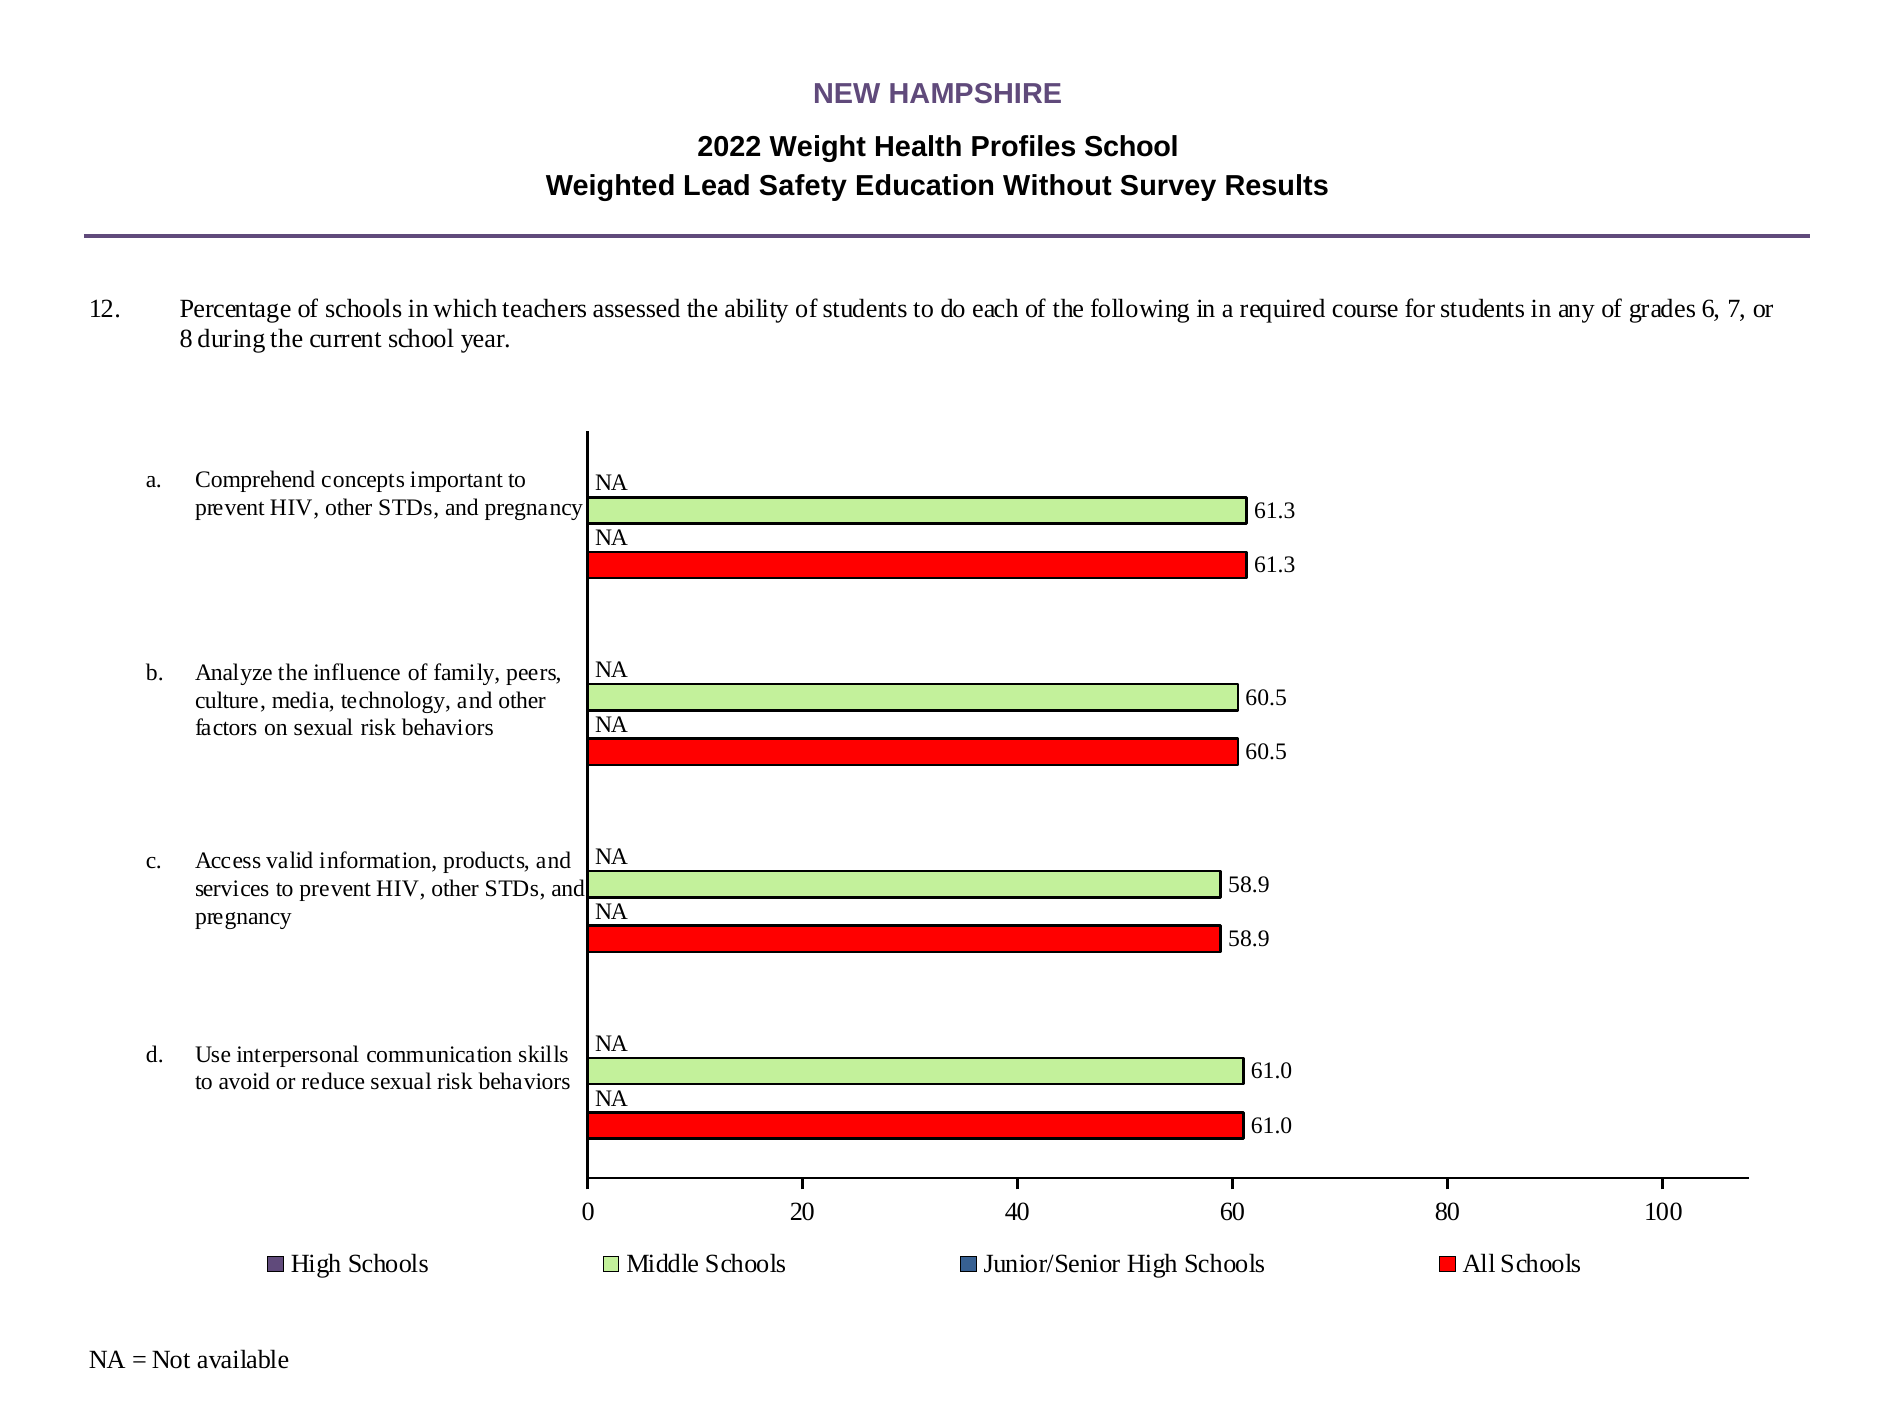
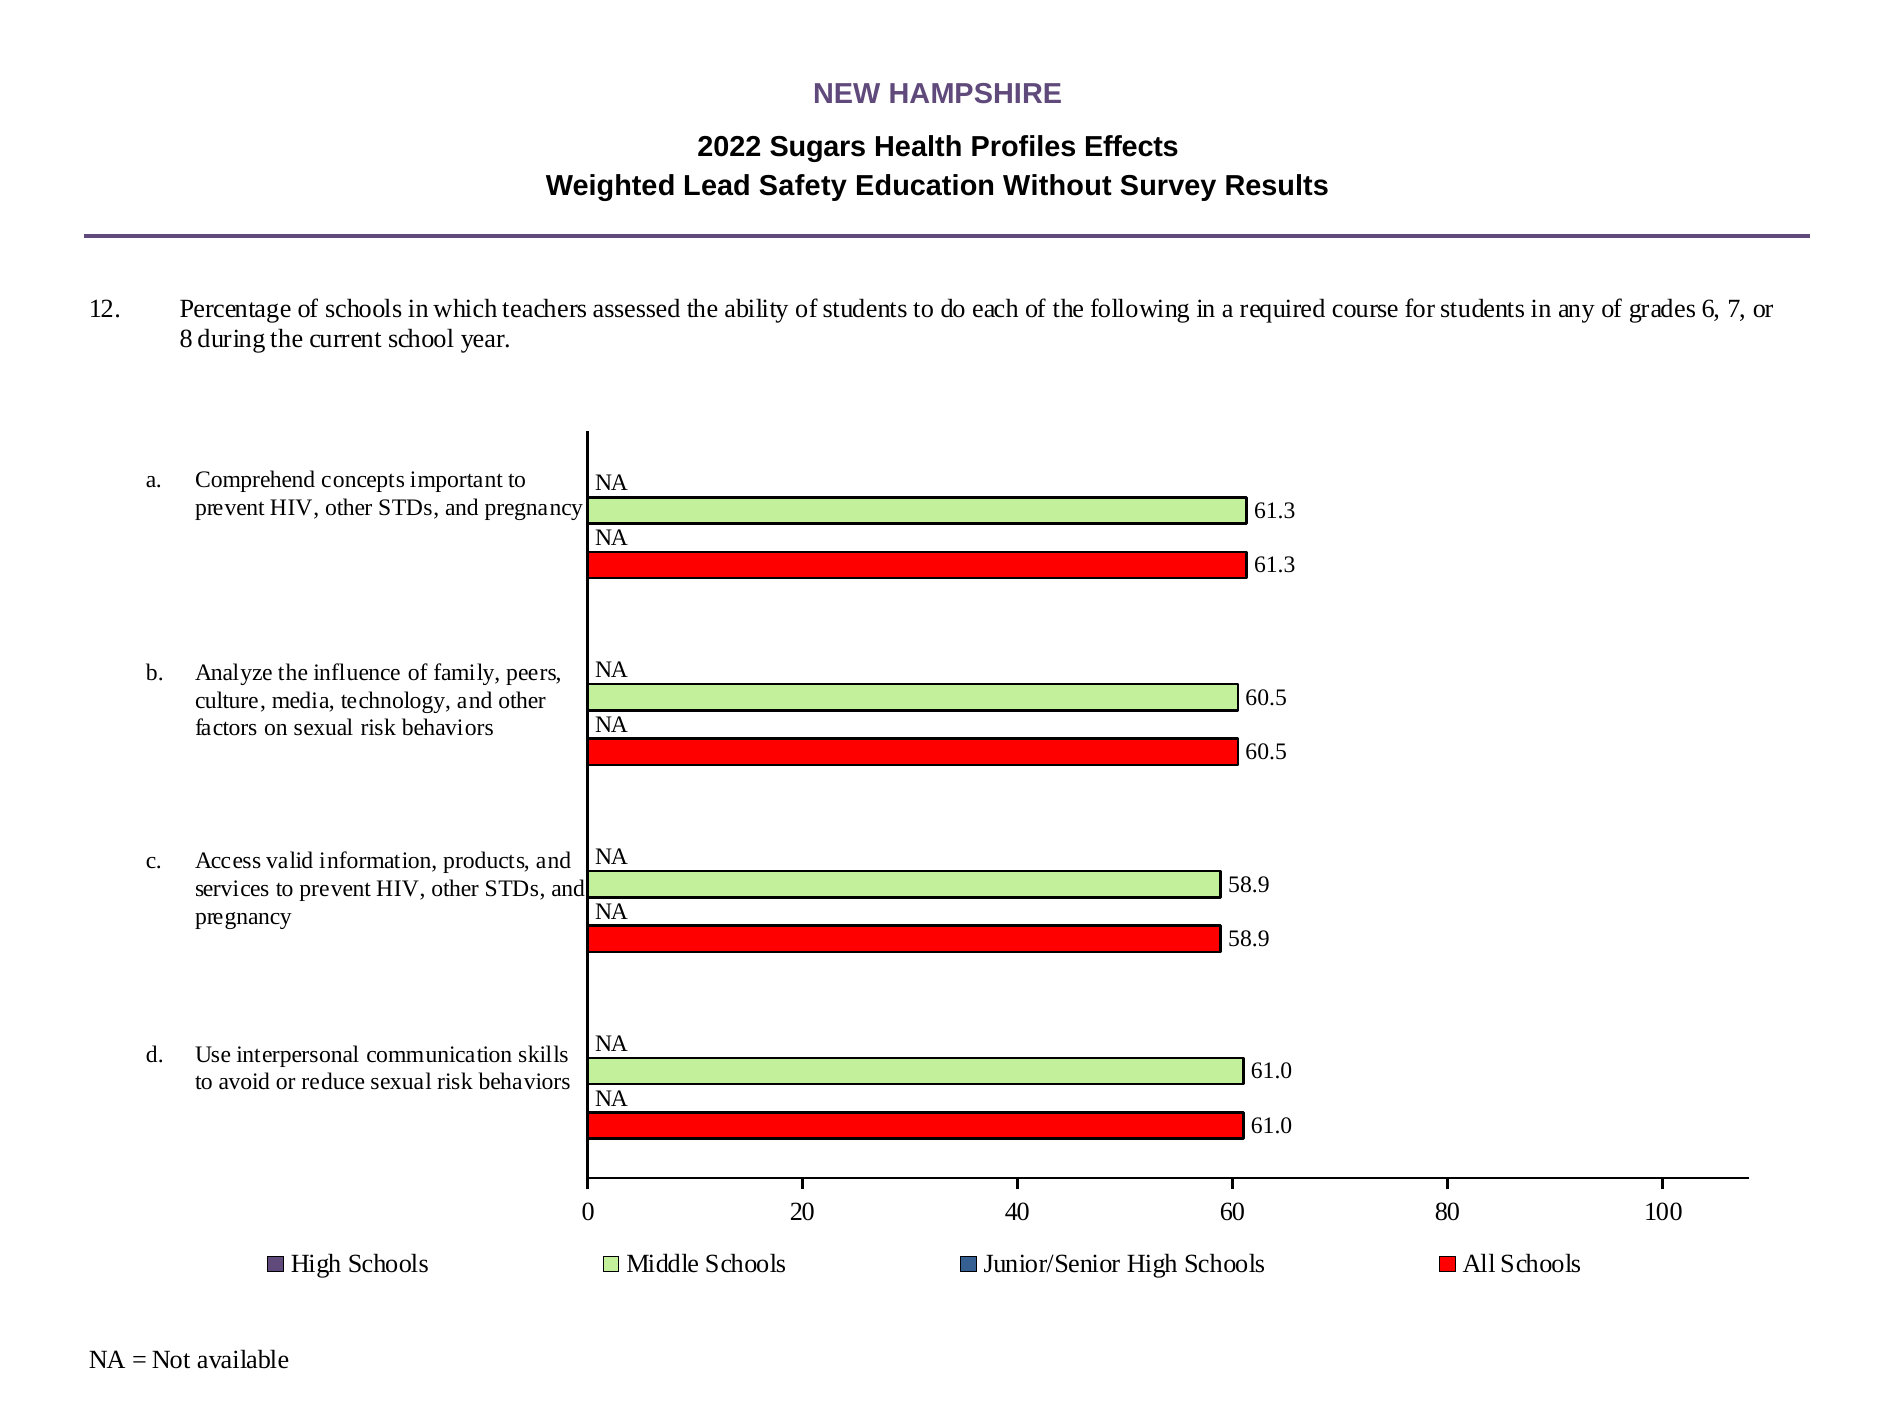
Weight: Weight -> Sugars (818, 147)
Profiles School: School -> Effects (1131, 147)
